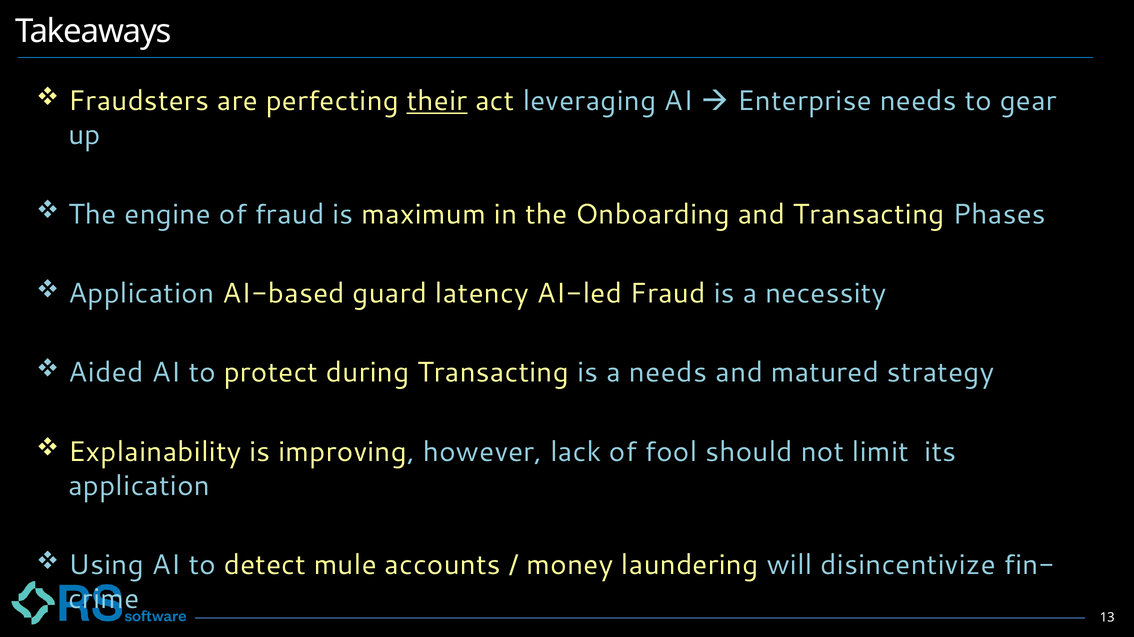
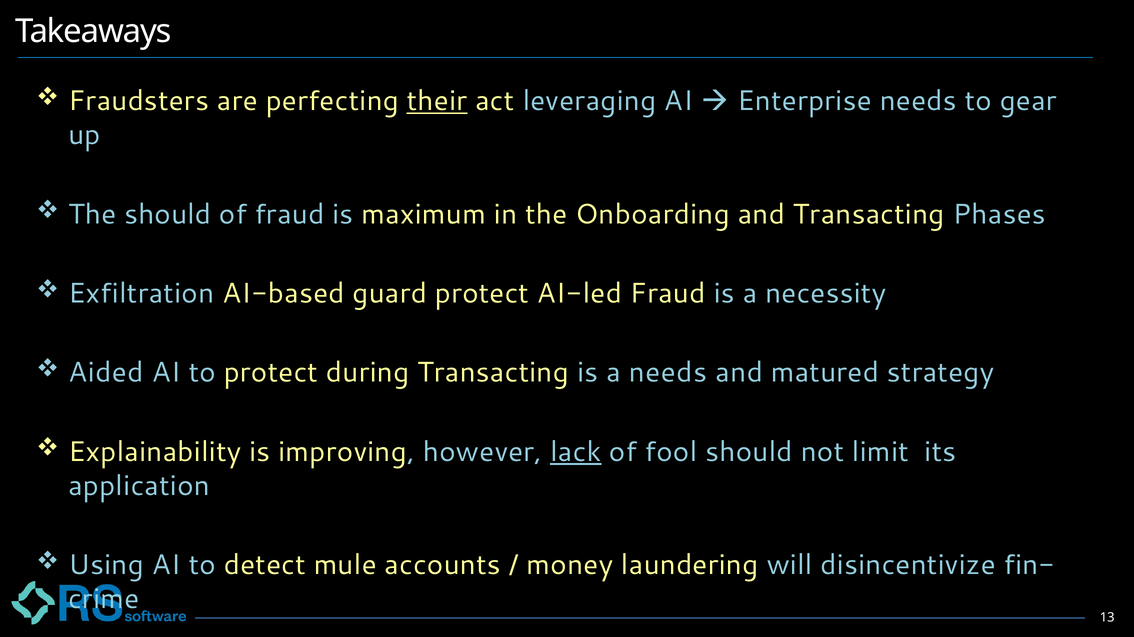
The engine: engine -> should (168, 214)
Application: Application -> Exfiltration (141, 294)
guard latency: latency -> protect (482, 294)
lack underline: none -> present (576, 452)
